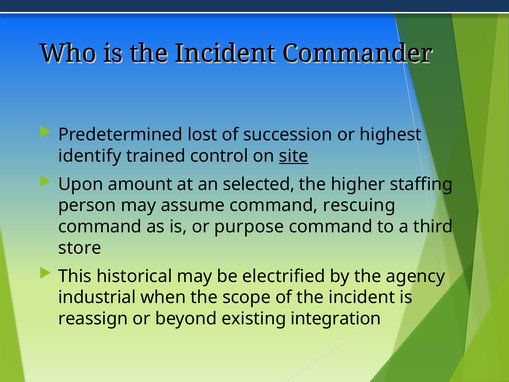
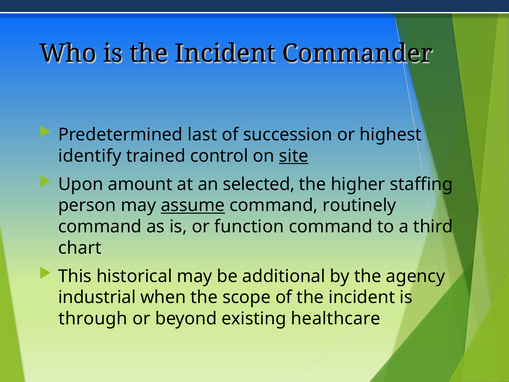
lost: lost -> last (202, 135)
assume underline: none -> present (193, 205)
rescuing: rescuing -> routinely (359, 205)
purpose: purpose -> function (249, 227)
store: store -> chart (80, 248)
electrified: electrified -> additional (284, 276)
reassign: reassign -> through (93, 318)
integration: integration -> healthcare (336, 318)
